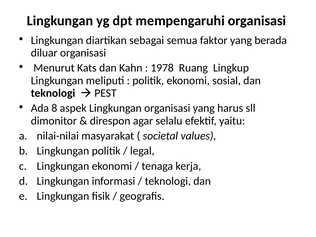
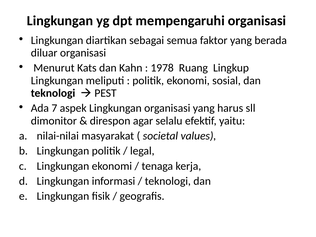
8: 8 -> 7 (54, 108)
